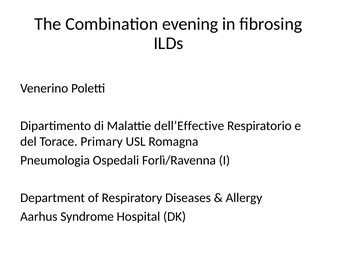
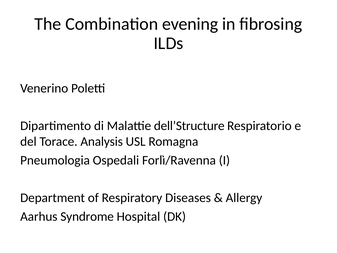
dell’Effective: dell’Effective -> dell’Structure (189, 126)
Primary: Primary -> Analysis (102, 141)
